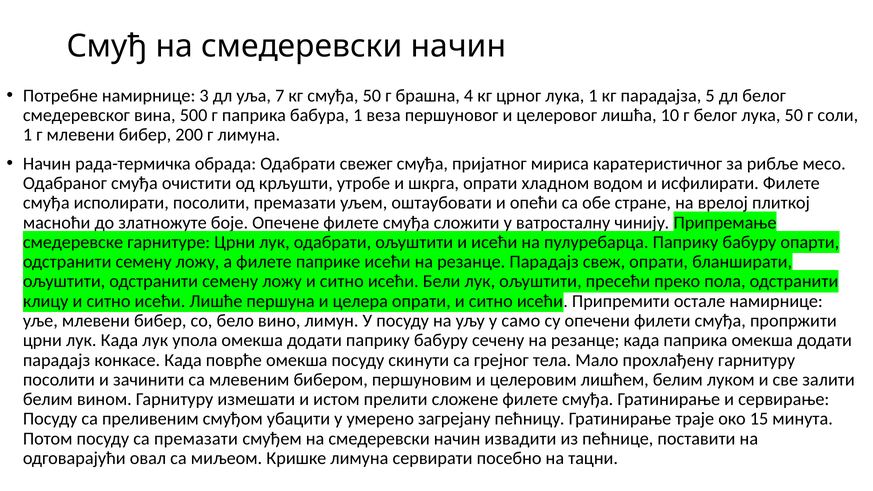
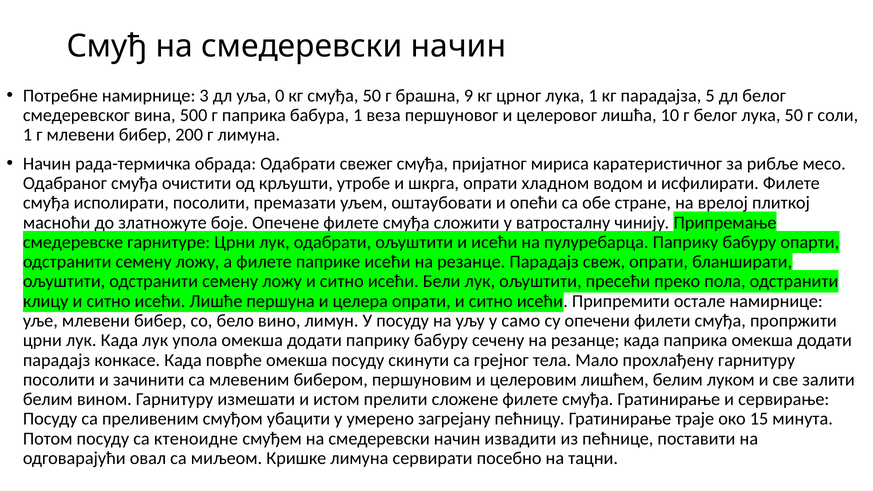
7: 7 -> 0 (280, 96)
4: 4 -> 9 (469, 96)
са премазати: премазати -> ктеноидне (196, 439)
